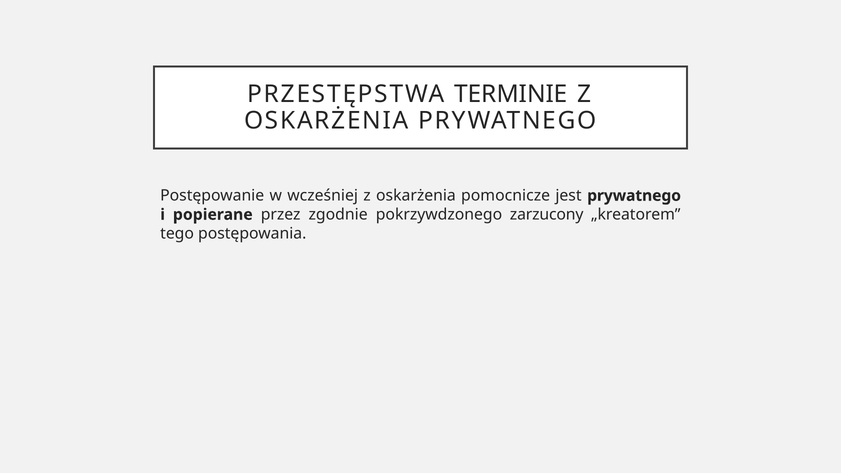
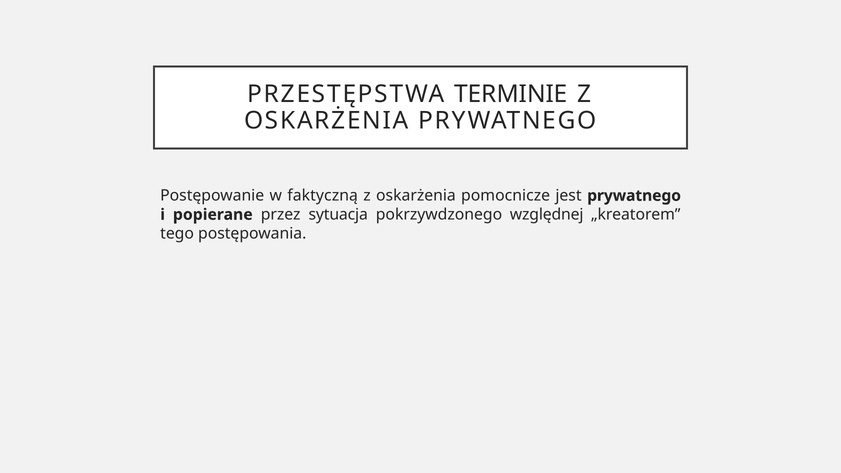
wcześniej: wcześniej -> faktyczną (323, 196)
zgodnie: zgodnie -> sytuacja (338, 215)
zarzucony: zarzucony -> względnej (547, 215)
